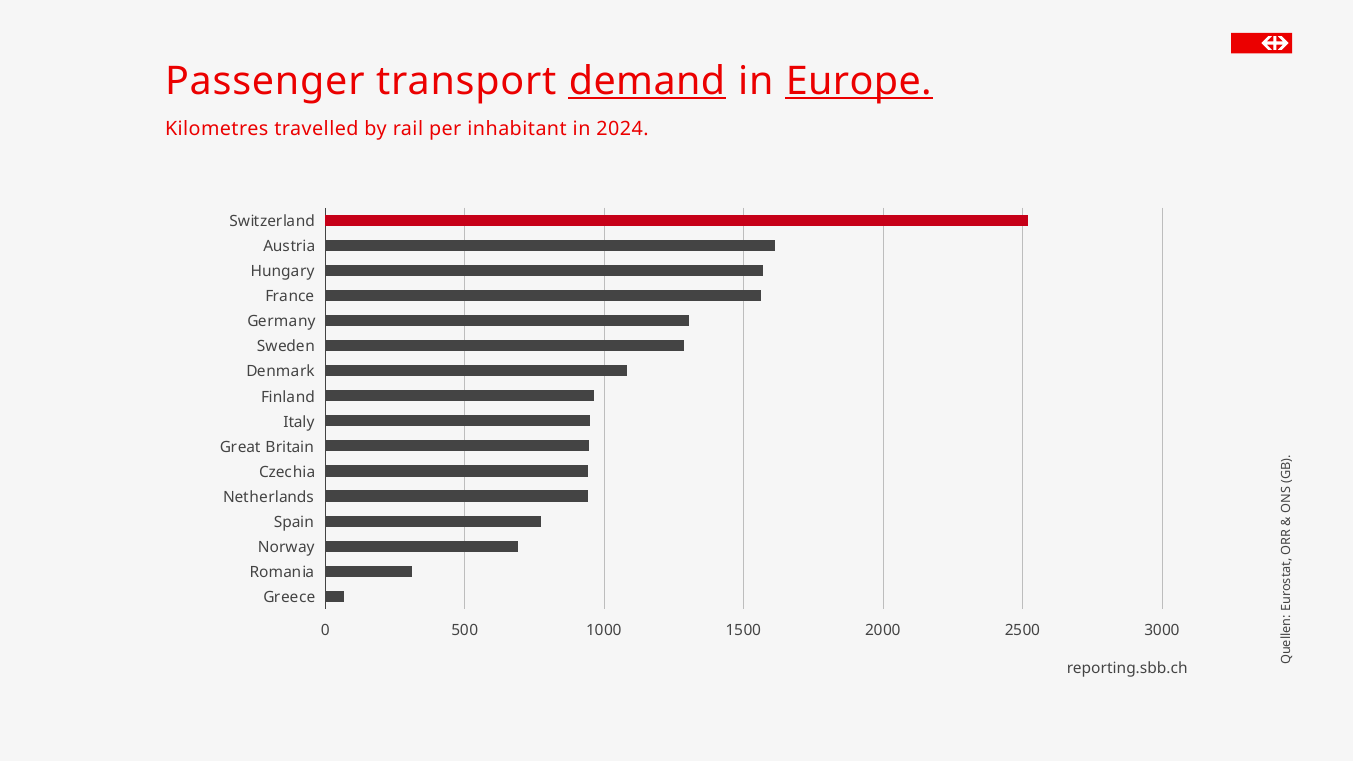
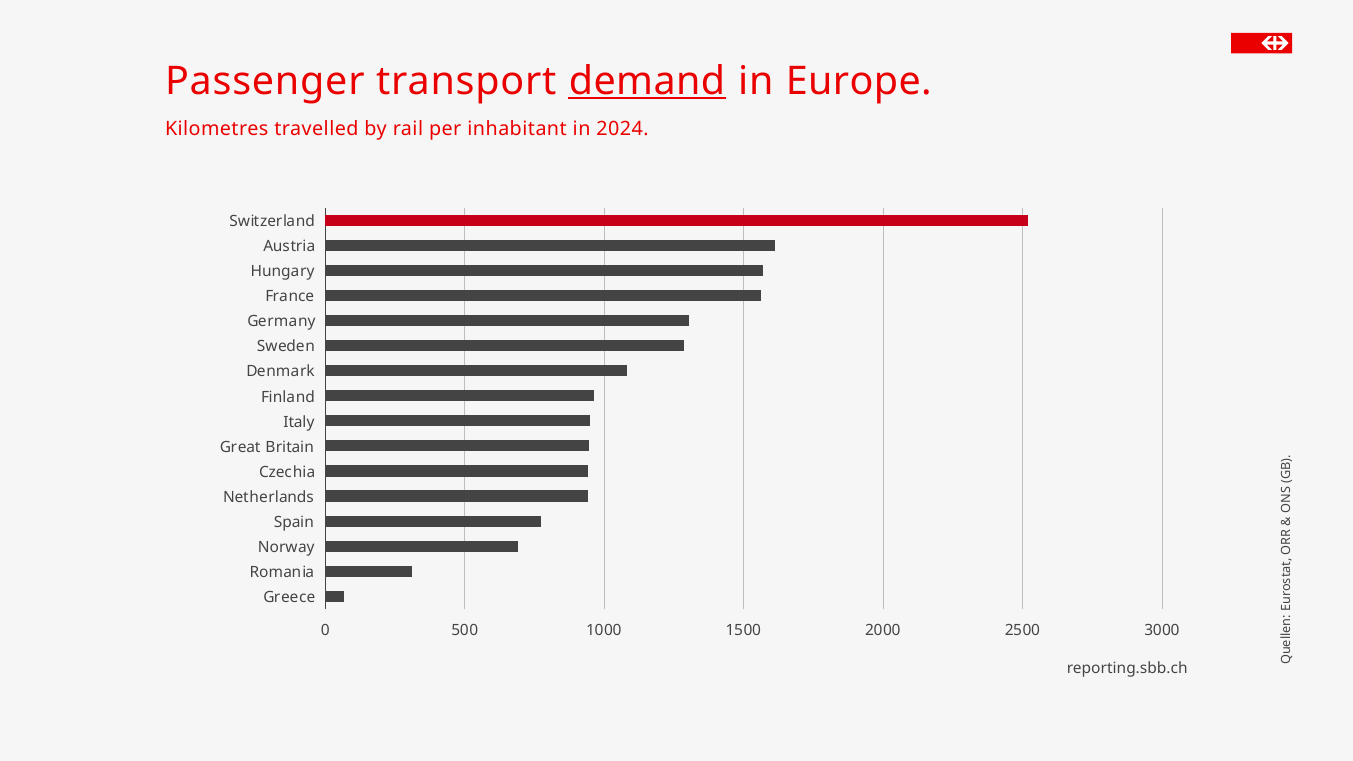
Europe underline: present -> none (859, 81)
